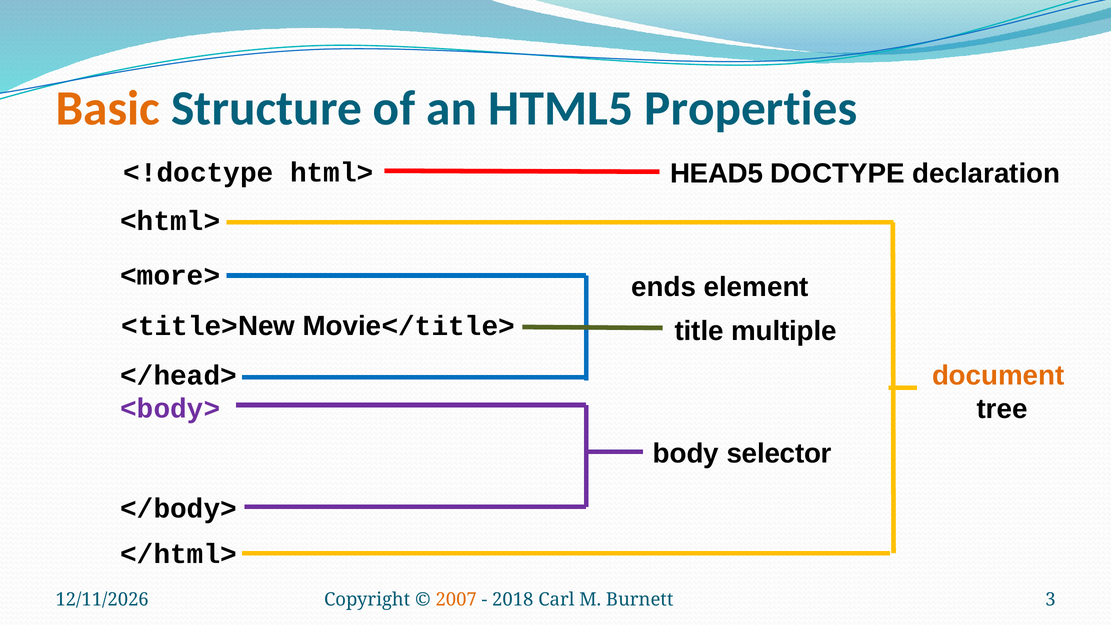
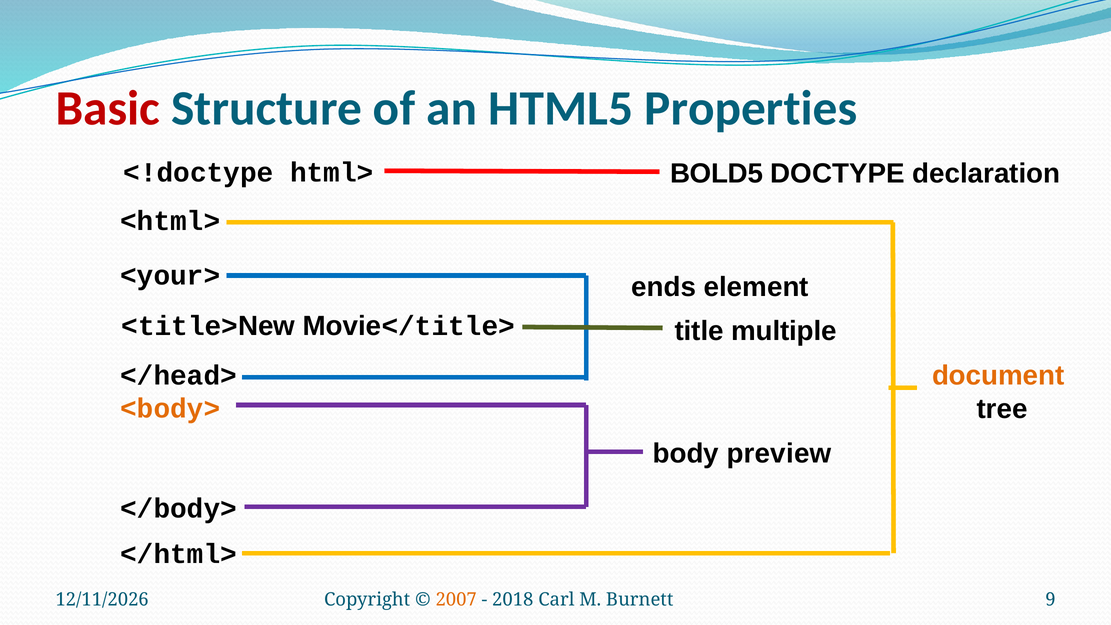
Basic colour: orange -> red (108, 109)
HEAD5: HEAD5 -> BOLD5 (717, 174)
<more>: <more> -> <your> (170, 276)
<body> colour: purple -> orange (170, 408)
selector: selector -> preview (779, 453)
3: 3 -> 9 (1050, 600)
